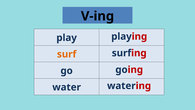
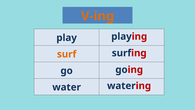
V-ing colour: black -> orange (98, 16)
